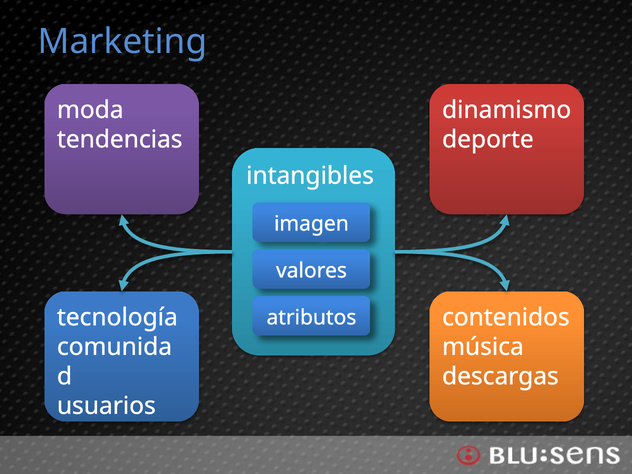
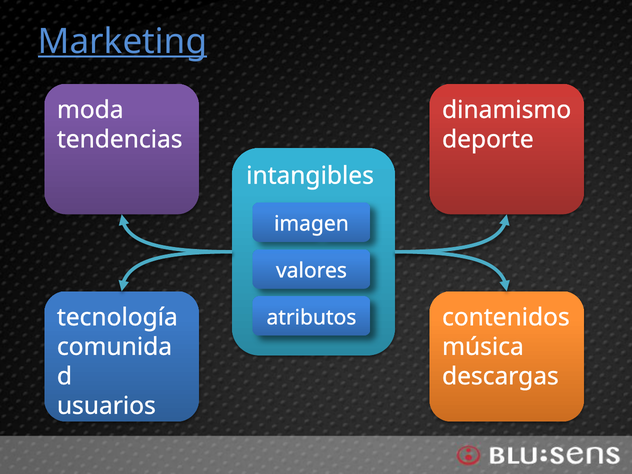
Marketing underline: none -> present (123, 42)
